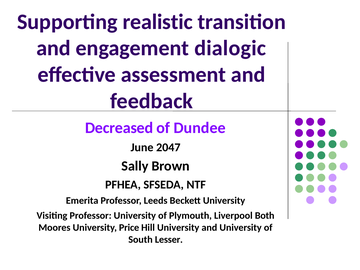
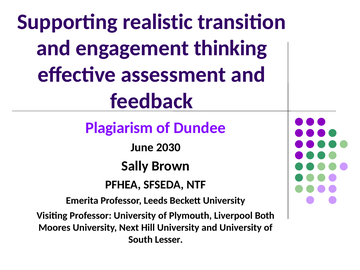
dialogic: dialogic -> thinking (230, 48)
Decreased: Decreased -> Plagiarism (119, 128)
2047: 2047 -> 2030 (168, 147)
Price: Price -> Next (129, 228)
